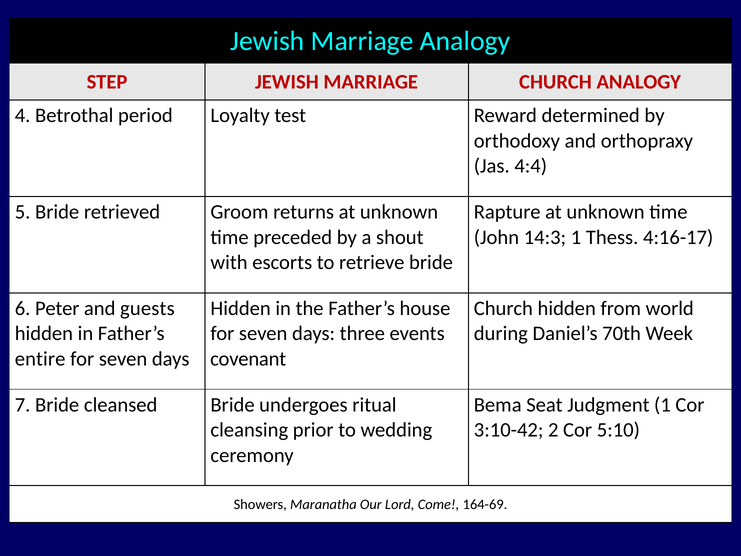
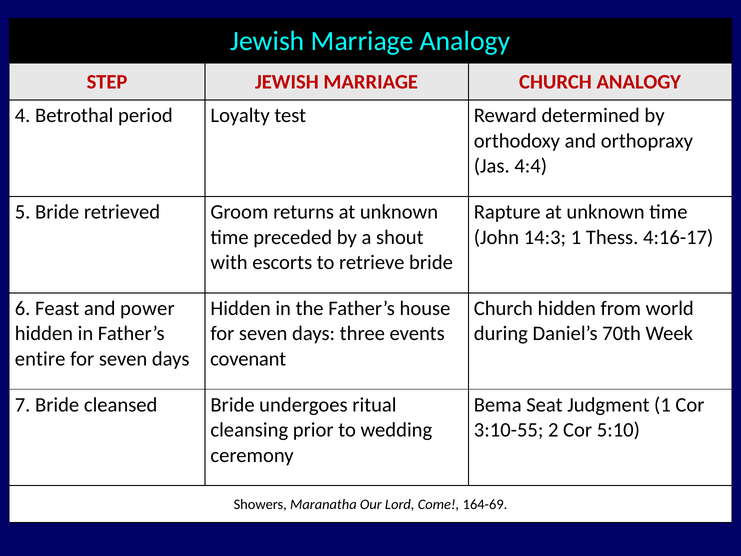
Peter: Peter -> Feast (57, 308)
guests: guests -> power (147, 308)
3:10-42: 3:10-42 -> 3:10-55 (509, 430)
